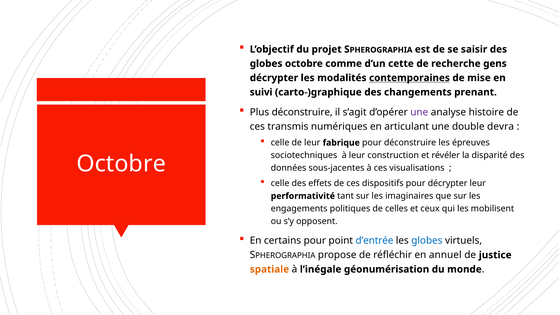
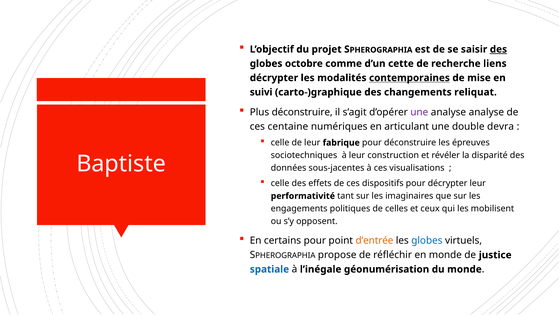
des underline: none -> present (498, 49)
gens: gens -> liens (495, 64)
prenant: prenant -> reliquat (476, 92)
analyse histoire: histoire -> analyse (486, 112)
transmis: transmis -> centaine (288, 127)
Octobre: Octobre -> Baptiste (121, 164)
d’entrée colour: blue -> orange (374, 241)
en annuel: annuel -> monde (445, 255)
spatiale colour: orange -> blue (269, 269)
